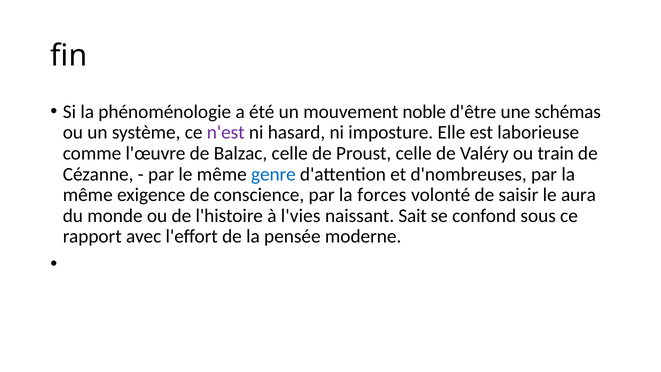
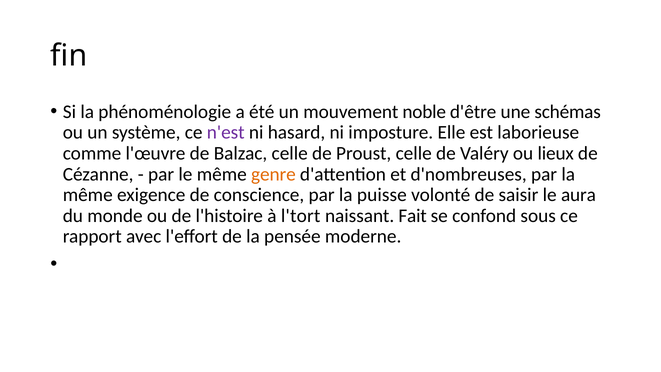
train: train -> lieux (556, 153)
genre colour: blue -> orange (273, 174)
forces: forces -> puisse (382, 195)
l'vies: l'vies -> l'tort (301, 216)
Sait: Sait -> Fait (413, 216)
